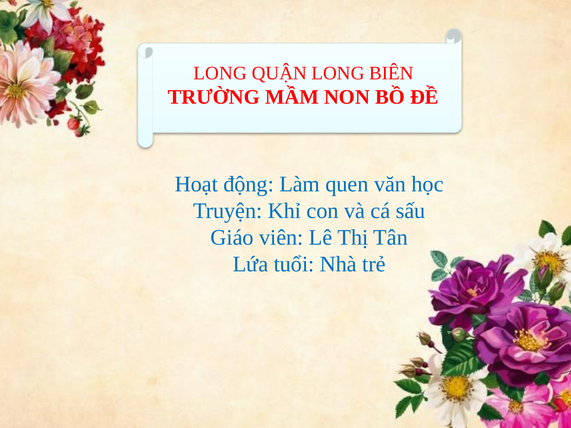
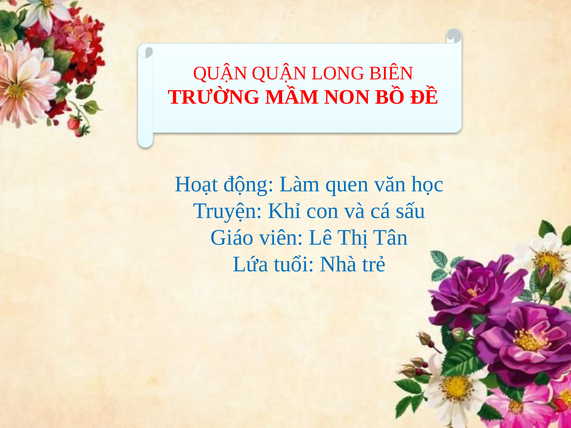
LONG: LONG -> QUẬN (220, 73)
